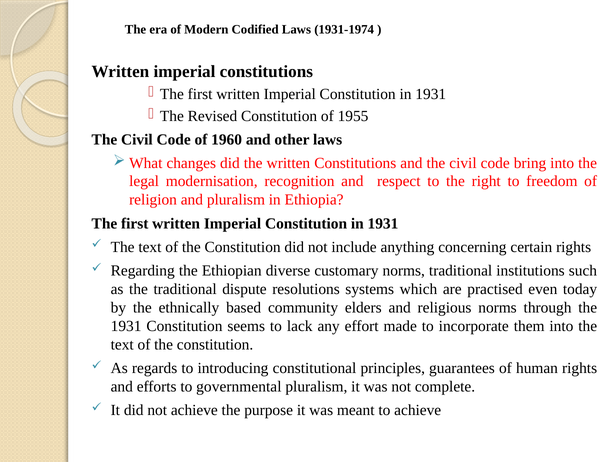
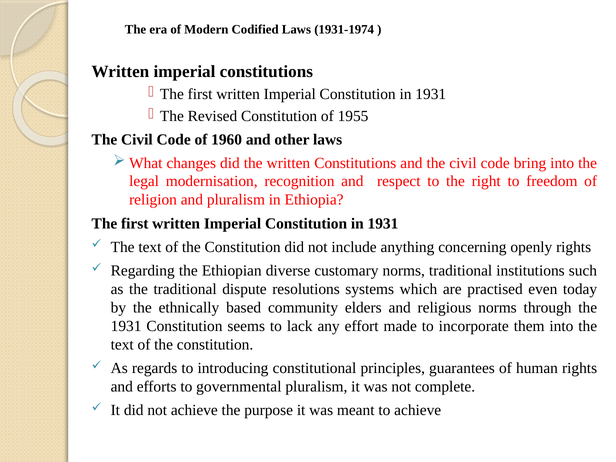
certain: certain -> openly (531, 247)
